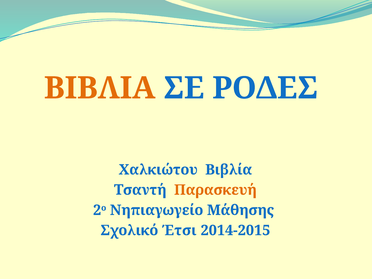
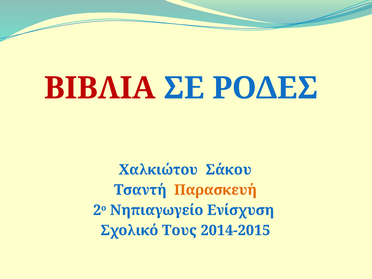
ΒΙΒΛΙΑ colour: orange -> red (100, 88)
Βιβλία: Βιβλία -> Σάκου (228, 170)
Μάθησης: Μάθησης -> Ενίσχυση (241, 210)
Έτσι: Έτσι -> Τους (179, 230)
